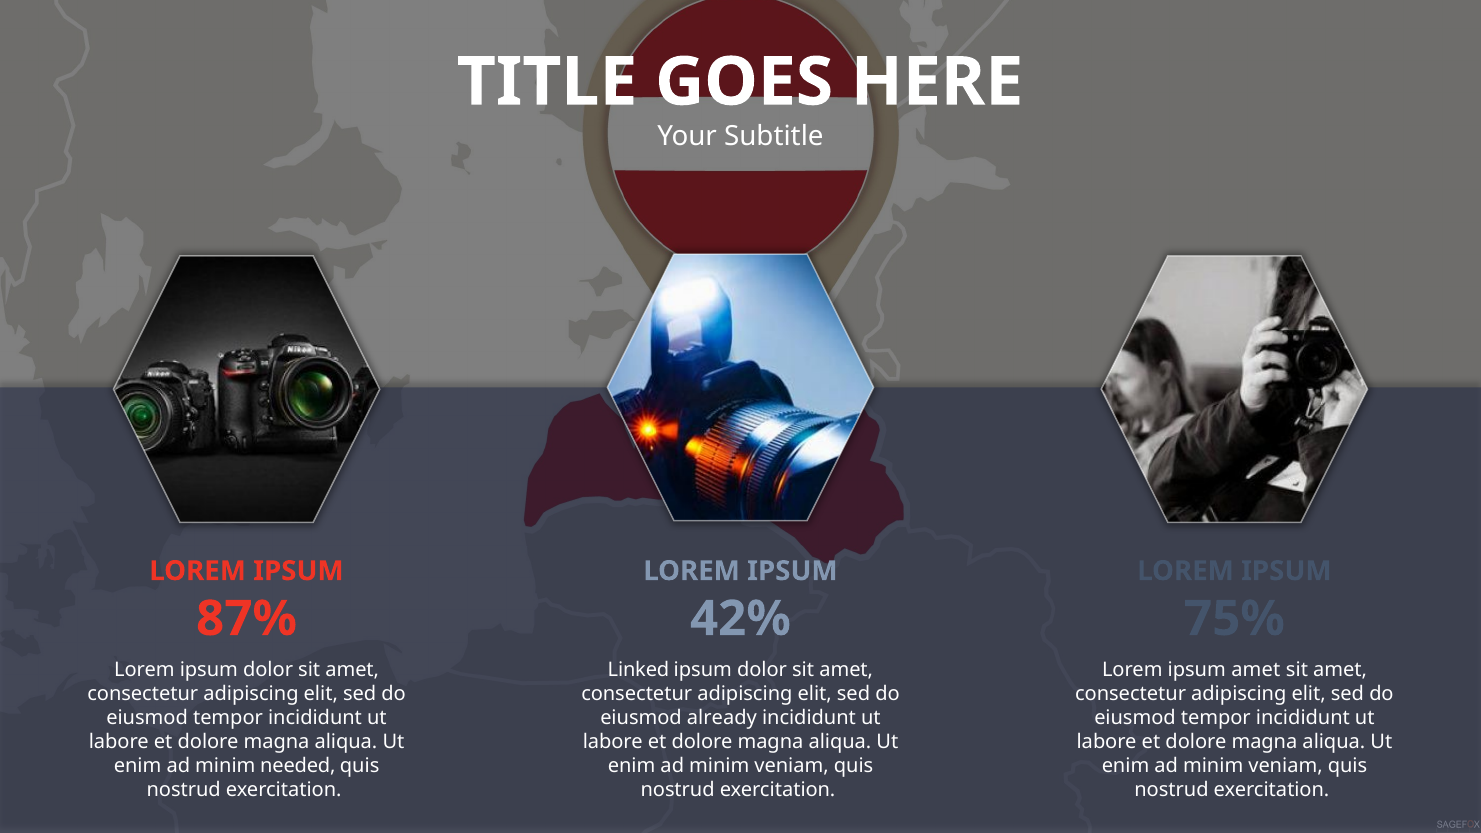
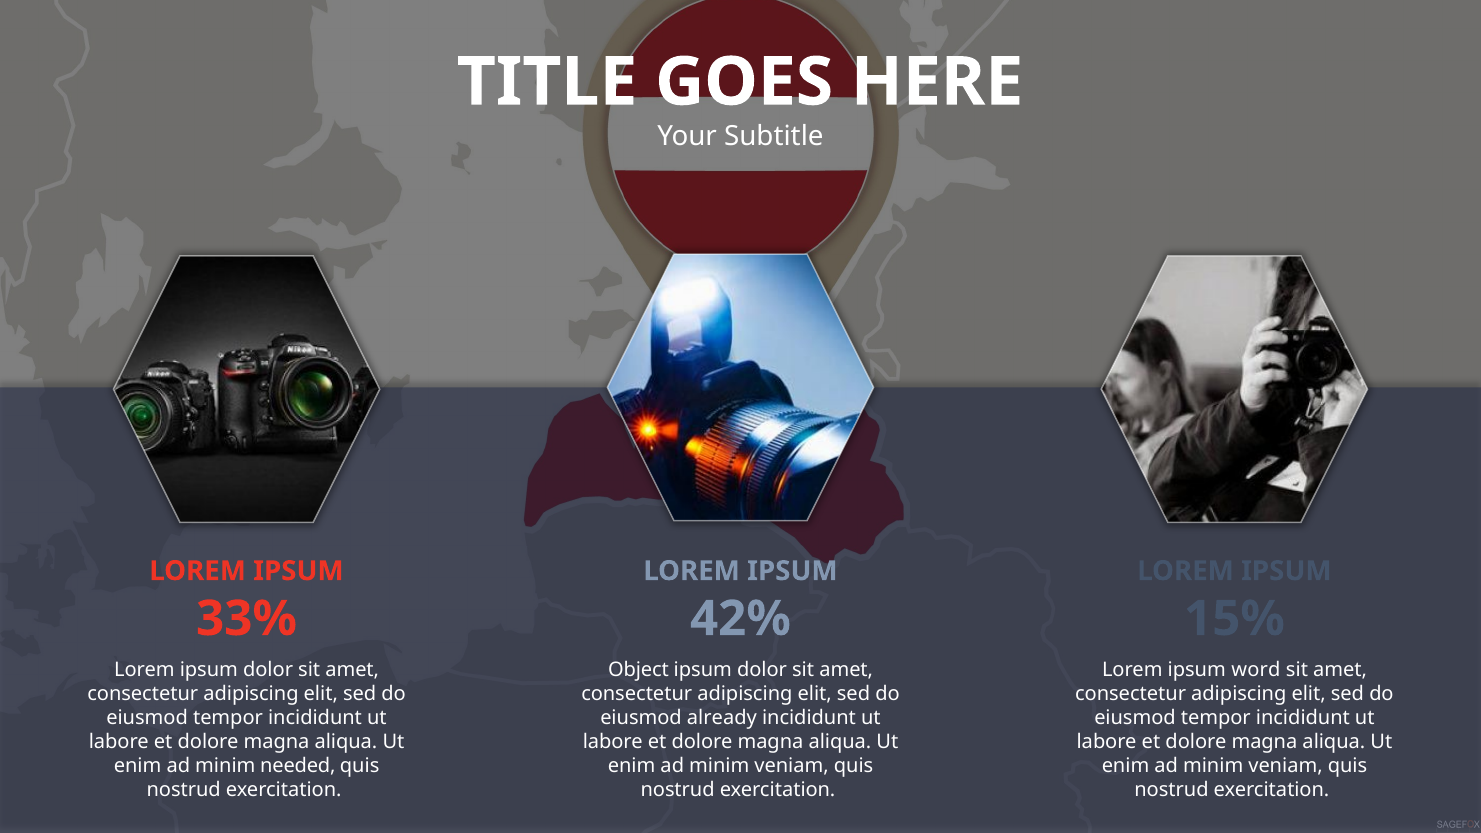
87%: 87% -> 33% (247, 619)
75%: 75% -> 15% (1234, 619)
Linked: Linked -> Object (638, 670)
ipsum amet: amet -> word (1256, 670)
